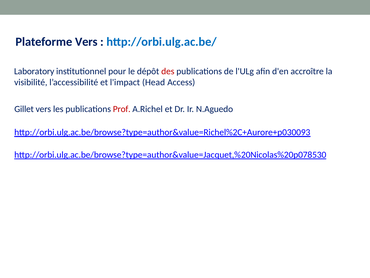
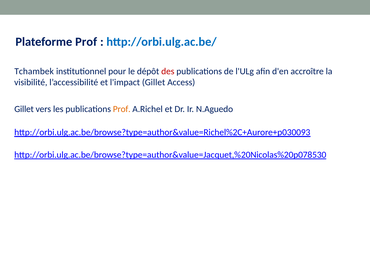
Plateforme Vers: Vers -> Prof (86, 42)
Laboratory: Laboratory -> Tchambek (34, 71)
l'impact Head: Head -> Gillet (154, 82)
Prof colour: red -> orange (122, 109)
